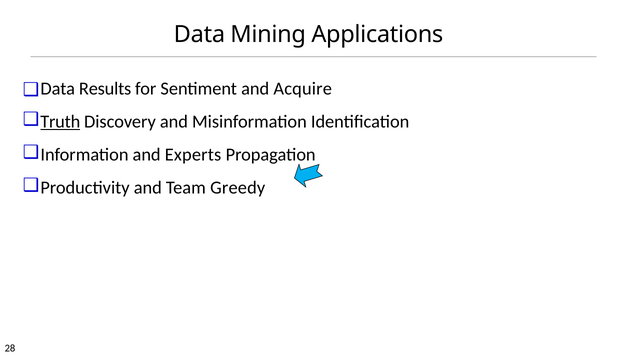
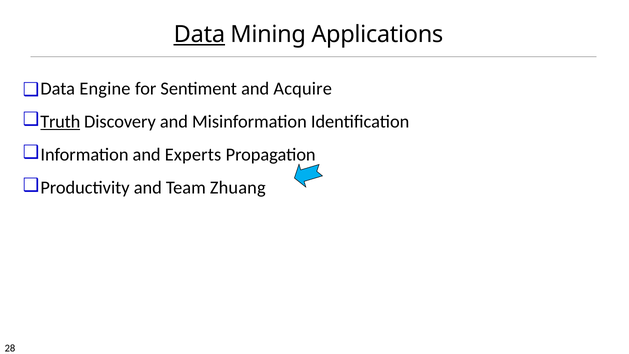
Data underline: none -> present (199, 35)
Results: Results -> Engine (105, 89)
Greedy: Greedy -> Zhuang (238, 188)
